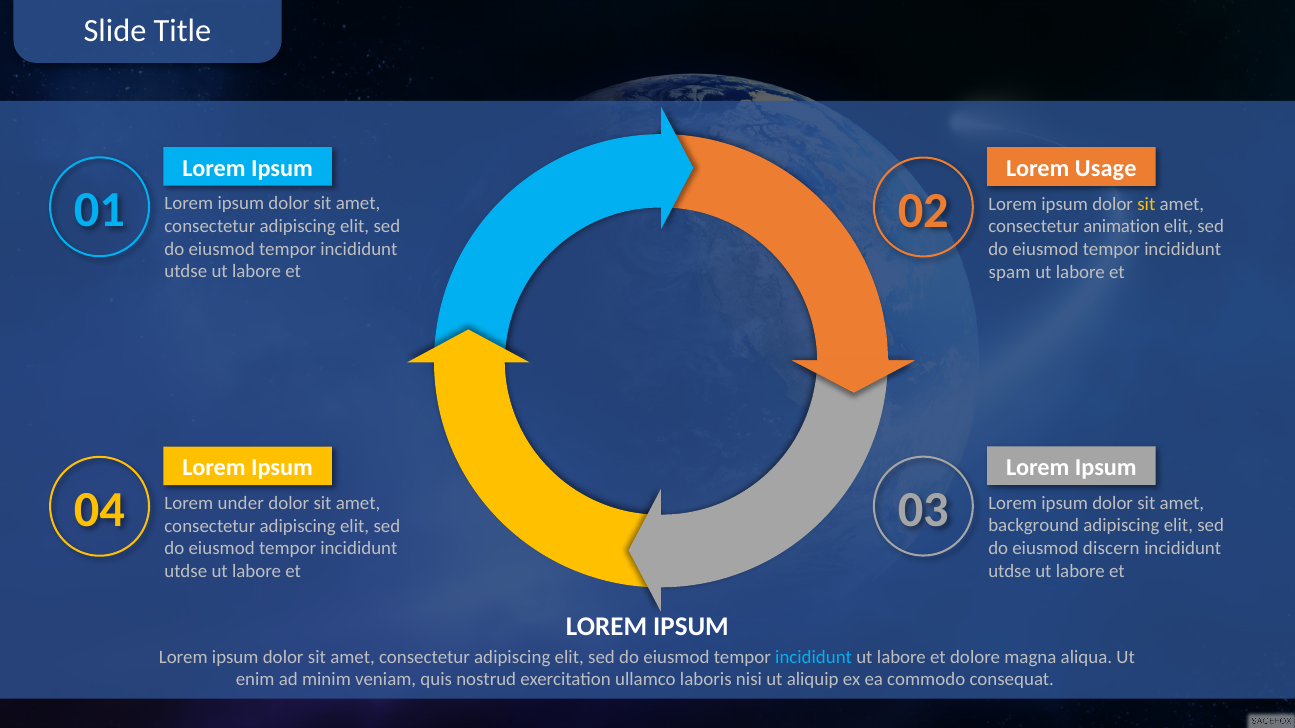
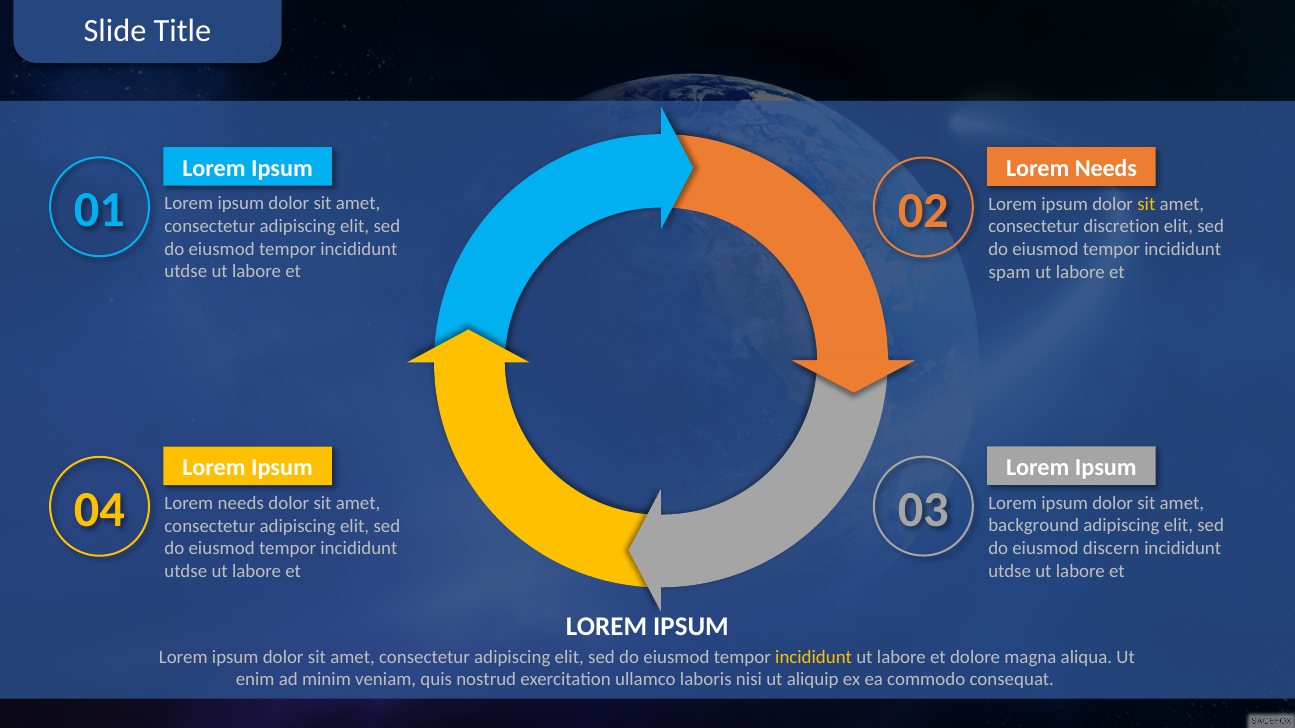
Usage: Usage -> Needs (1106, 168)
animation: animation -> discretion (1121, 227)
04 Lorem under: under -> needs (241, 504)
incididunt colour: light blue -> yellow (814, 657)
